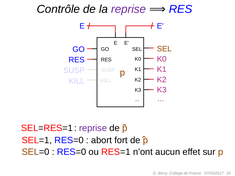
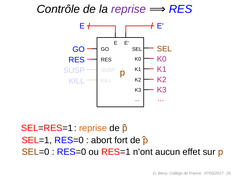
reprise colour: purple -> orange (93, 128)
